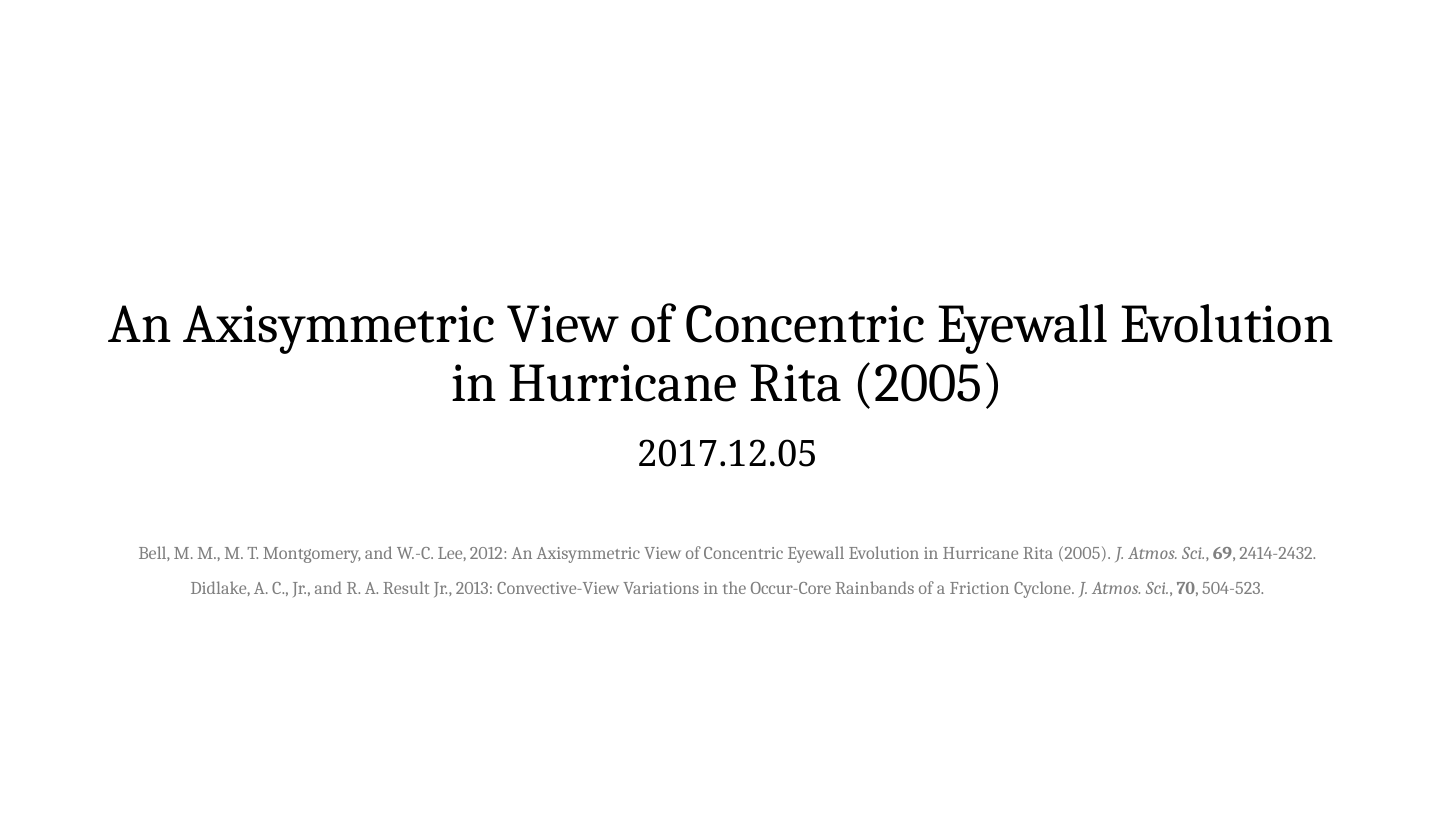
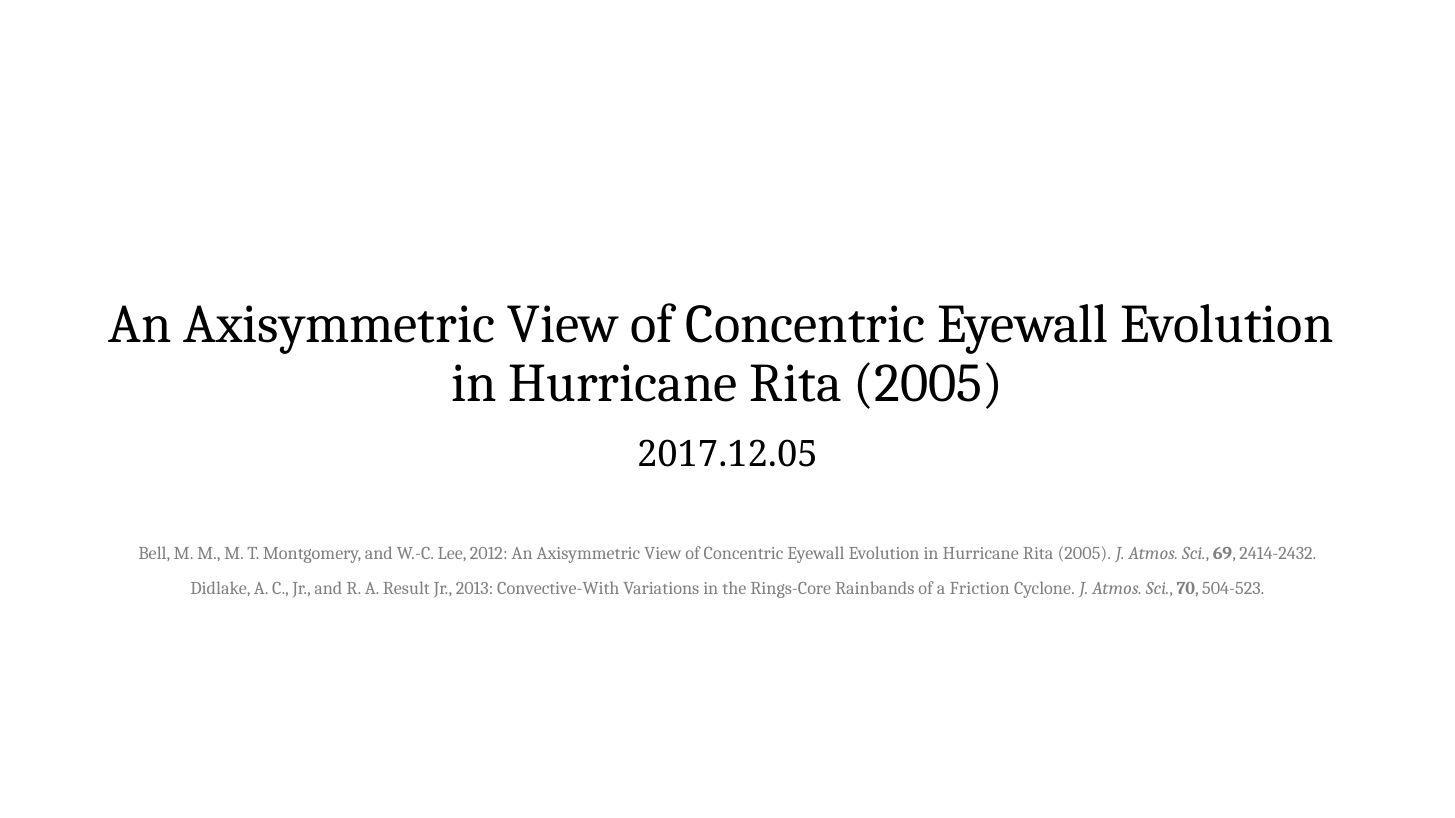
Convective-View: Convective-View -> Convective-With (558, 589)
Occur-Core: Occur-Core -> Rings-Core (791, 589)
